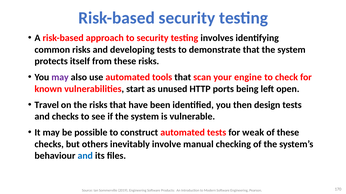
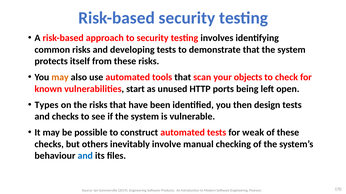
may colour: purple -> orange (60, 77)
engine: engine -> objects (248, 77)
Travel: Travel -> Types (47, 105)
